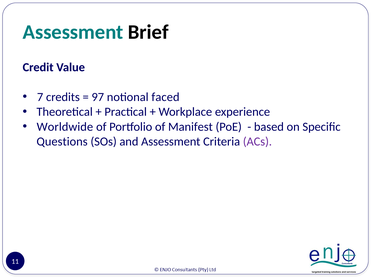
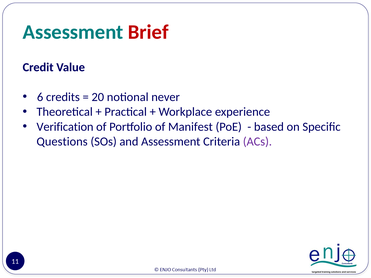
Brief colour: black -> red (148, 32)
7: 7 -> 6 (40, 97)
97: 97 -> 20 (98, 97)
faced: faced -> never (166, 97)
Worldwide: Worldwide -> Verification (65, 127)
